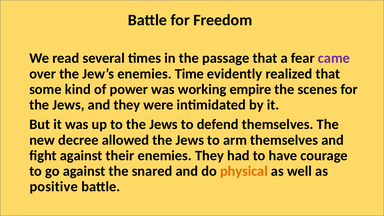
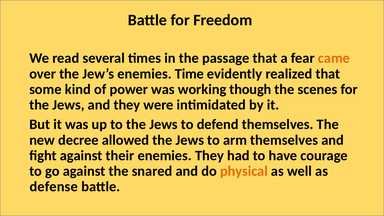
came colour: purple -> orange (334, 58)
empire: empire -> though (250, 89)
positive: positive -> defense (54, 187)
